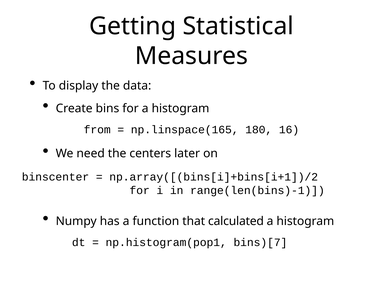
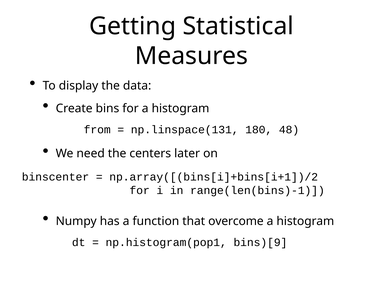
np.linspace(165: np.linspace(165 -> np.linspace(131 (185, 130)
16: 16 -> 48 (289, 130)
calculated: calculated -> overcome (236, 221)
bins)[7: bins)[7 -> bins)[9 (260, 243)
